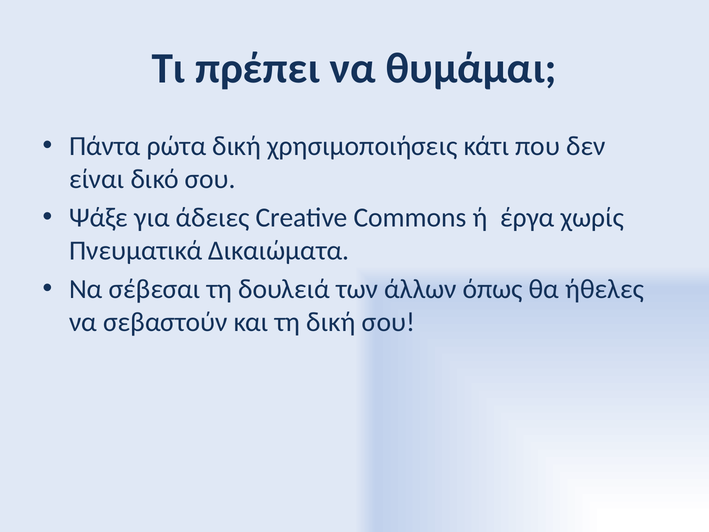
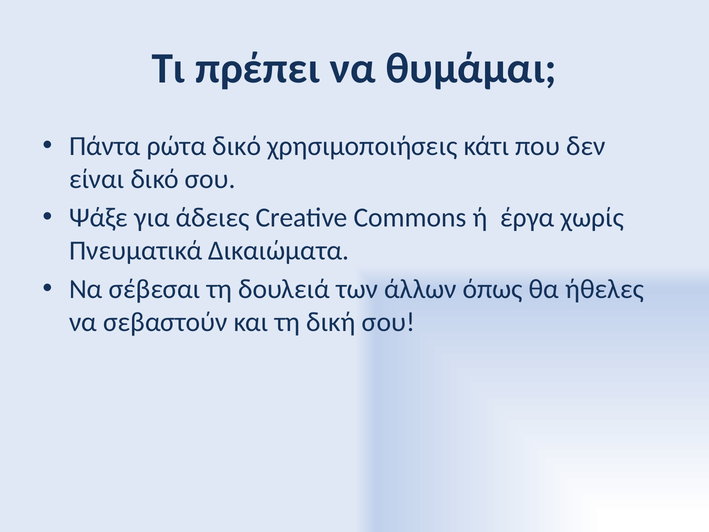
ρώτα δική: δική -> δικό (237, 146)
